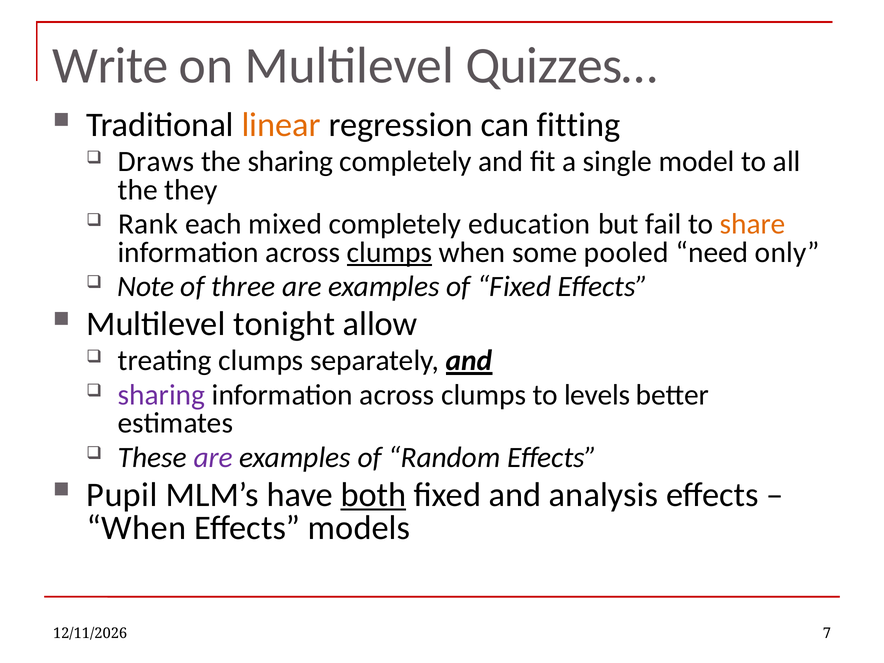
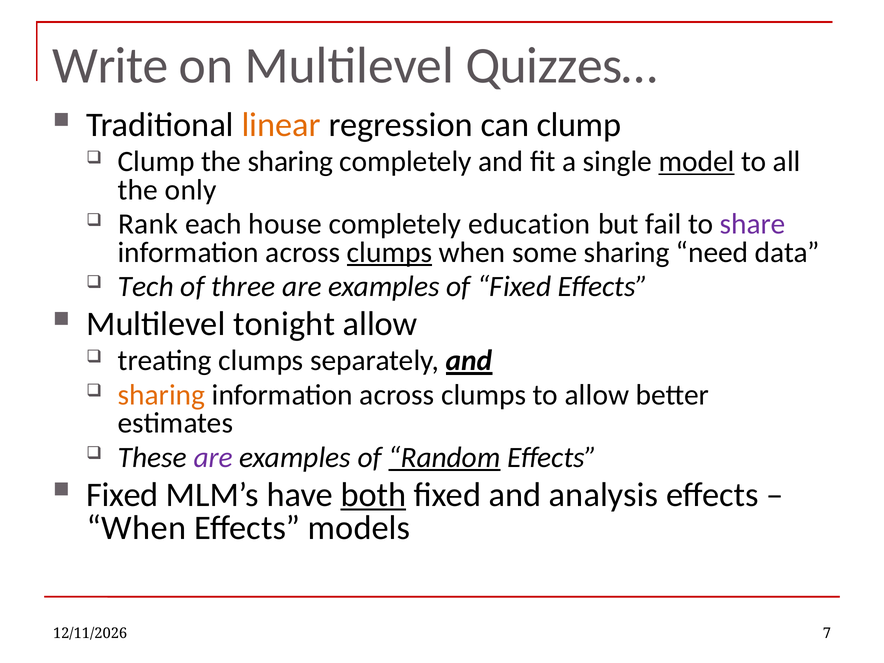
can fitting: fitting -> clump (579, 125)
Draws: Draws -> Clump (156, 162)
model underline: none -> present (697, 162)
they: they -> only (191, 190)
mixed: mixed -> house (285, 224)
share colour: orange -> purple (753, 224)
some pooled: pooled -> sharing (627, 252)
only: only -> data (787, 252)
Note: Note -> Tech (146, 287)
sharing colour: purple -> orange (161, 395)
to levels: levels -> allow (597, 395)
Random underline: none -> present (444, 457)
Pupil: Pupil -> Fixed (122, 495)
